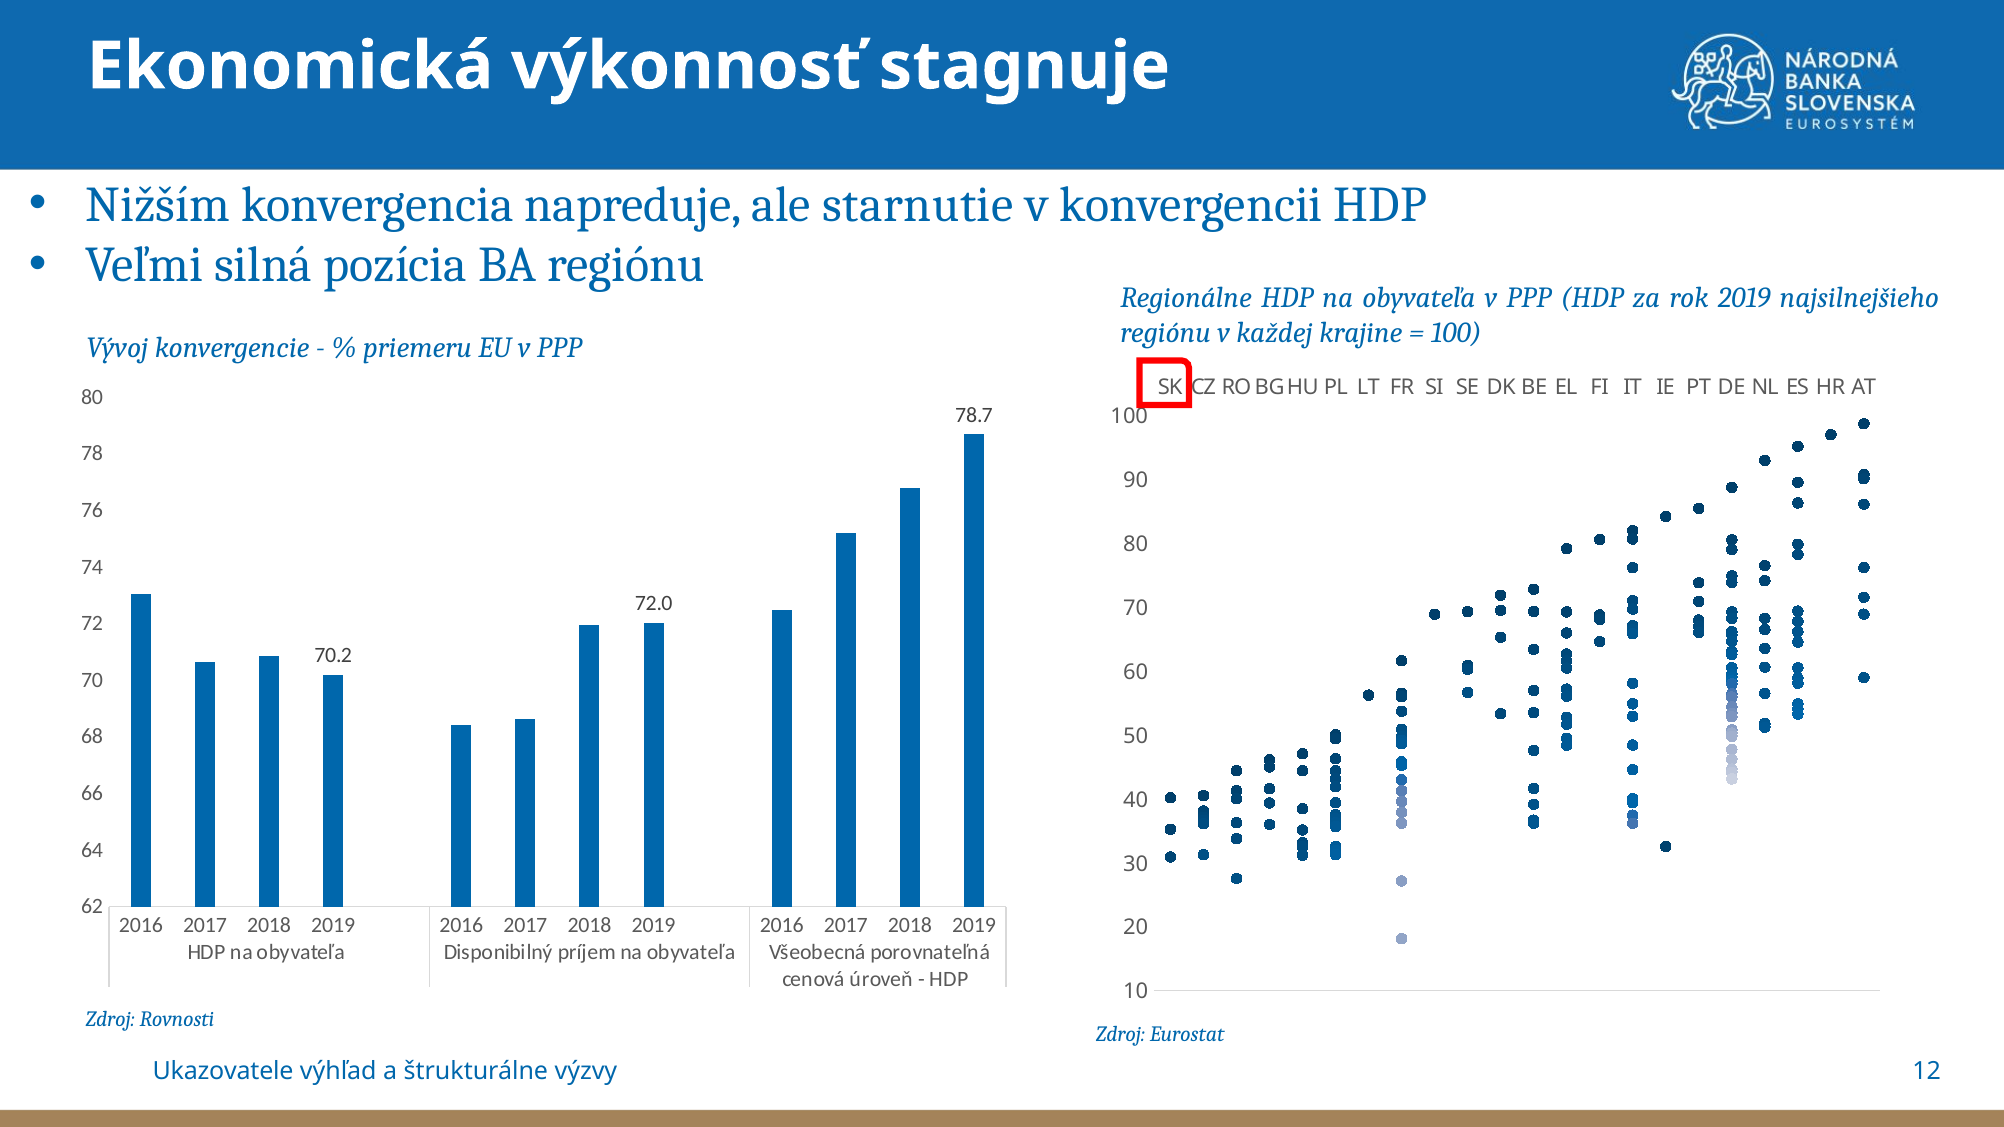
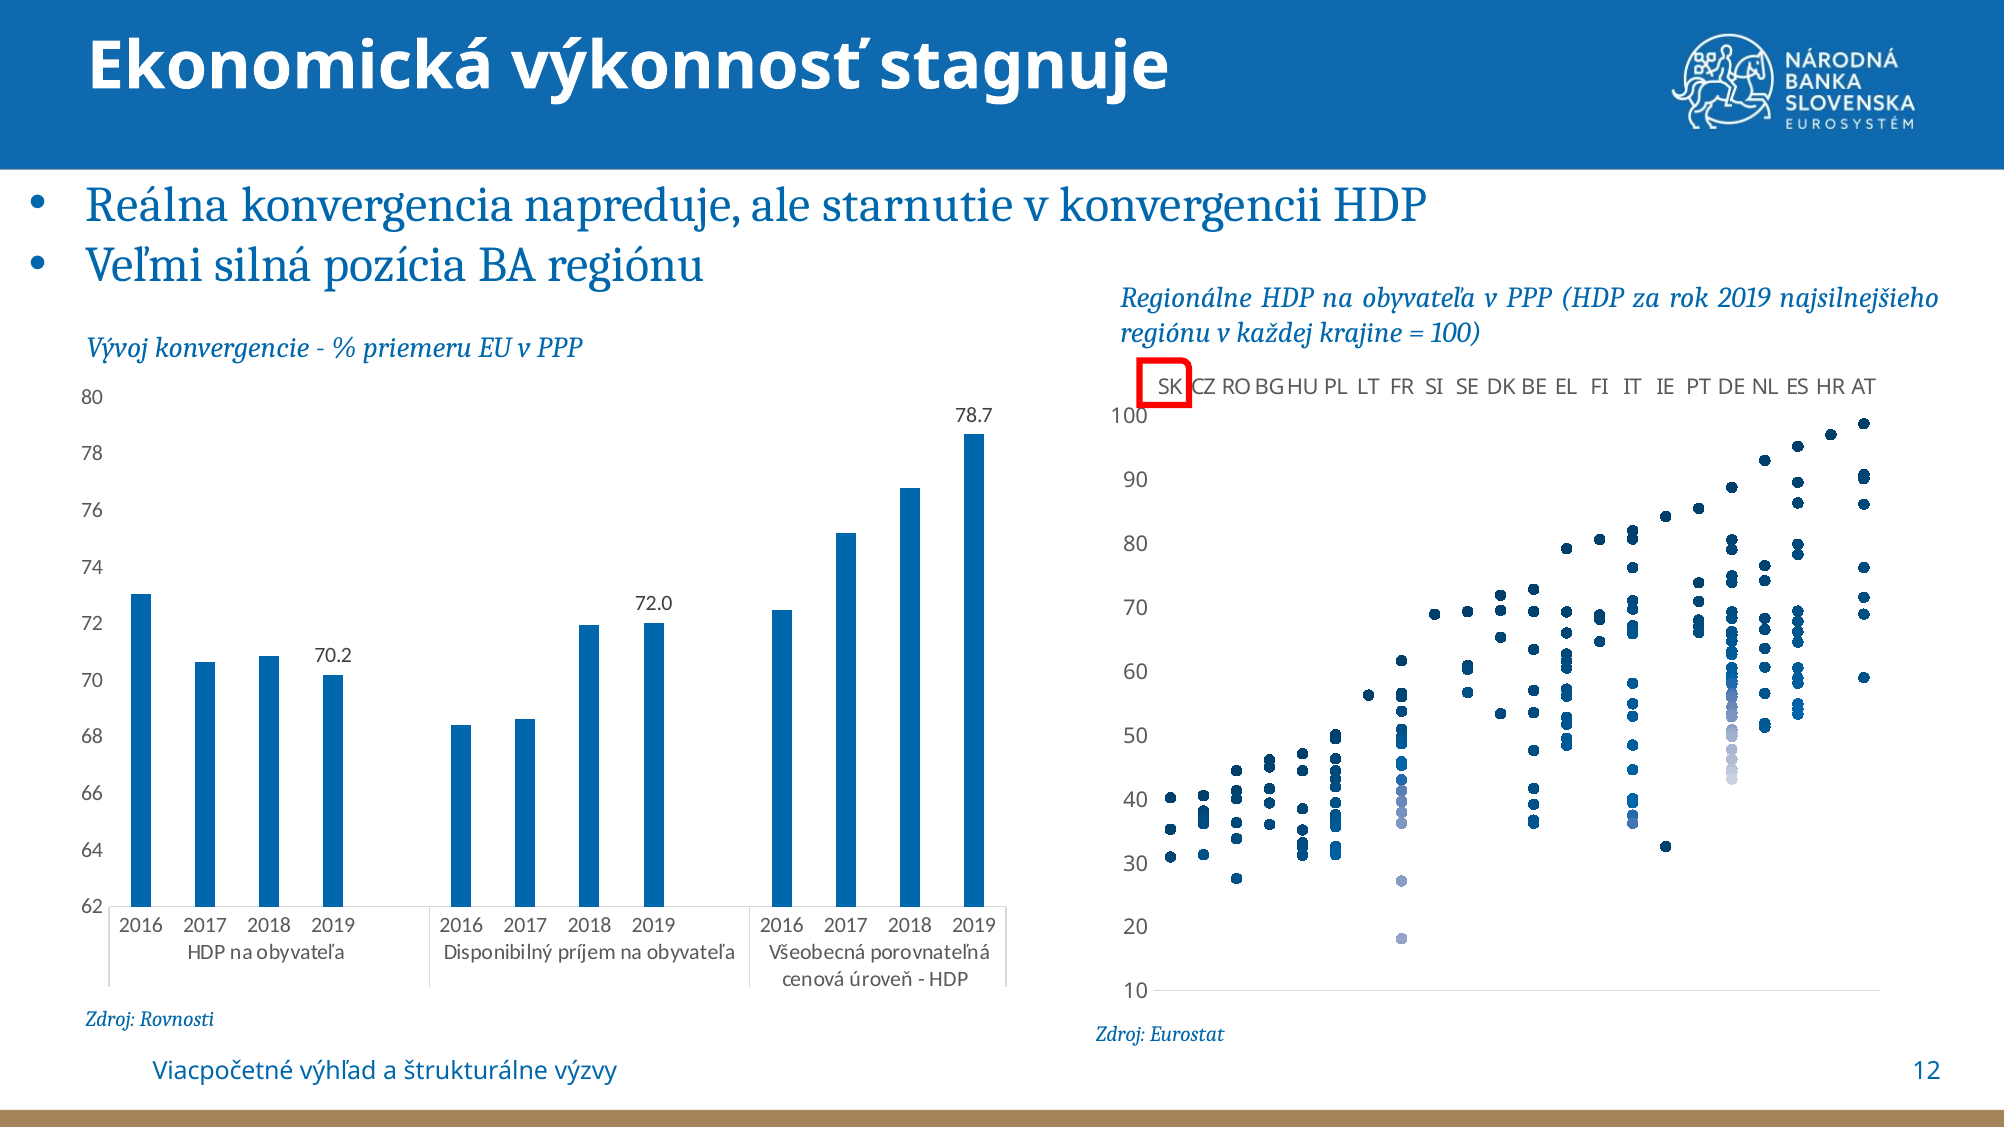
Nižším: Nižším -> Reálna (158, 205)
Ukazovatele: Ukazovatele -> Viacpočetné (223, 1072)
